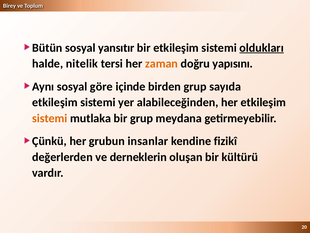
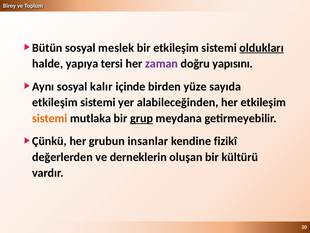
yansıtır: yansıtır -> meslek (116, 48)
nitelik: nitelik -> yapıya (82, 64)
zaman colour: orange -> purple (161, 64)
göre: göre -> kalır (101, 86)
birden grup: grup -> yüze (195, 86)
grup underline: none -> present (142, 118)
